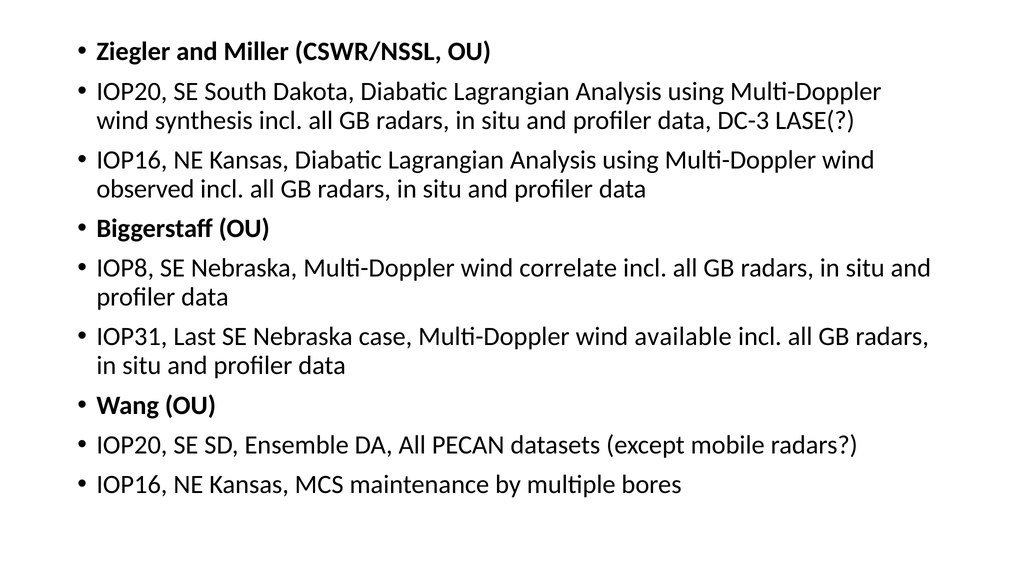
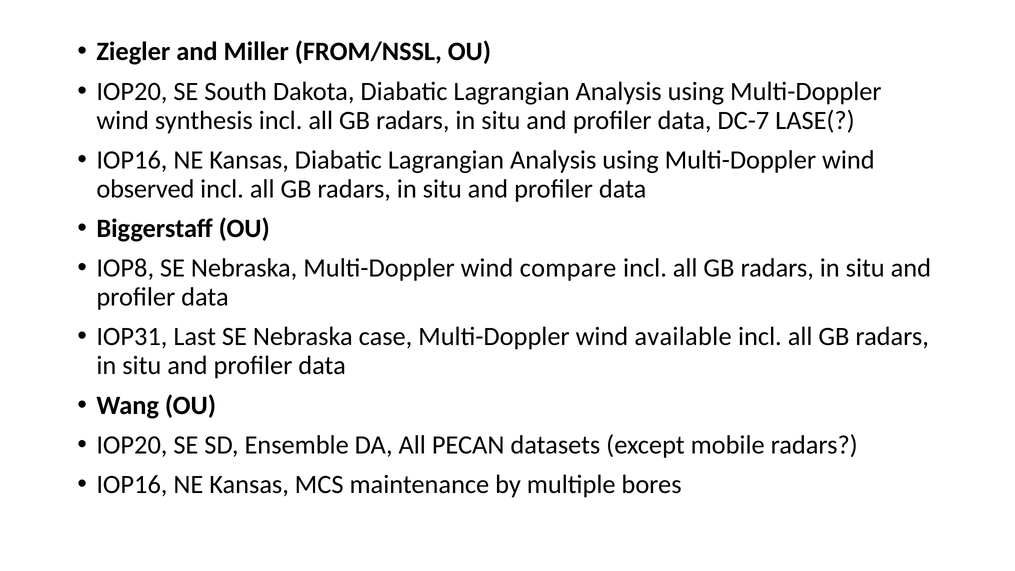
CSWR/NSSL: CSWR/NSSL -> FROM/NSSL (368, 52)
DC-3: DC-3 -> DC-7 (743, 120)
correlate: correlate -> compare (568, 268)
